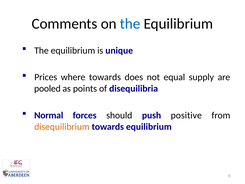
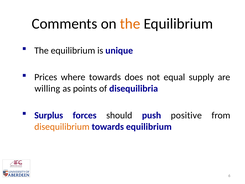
the colour: blue -> orange (130, 24)
pooled: pooled -> willing (47, 89)
Normal: Normal -> Surplus (49, 115)
